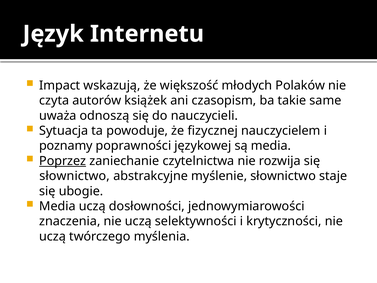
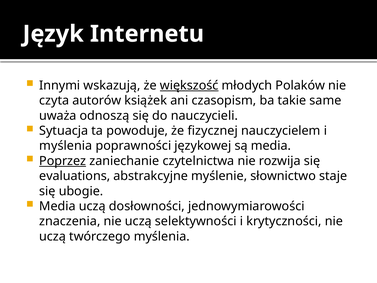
Impact: Impact -> Innymi (60, 85)
większość underline: none -> present (189, 85)
poznamy: poznamy -> myślenia (66, 146)
słownictwo: słownictwo -> evaluations (75, 176)
